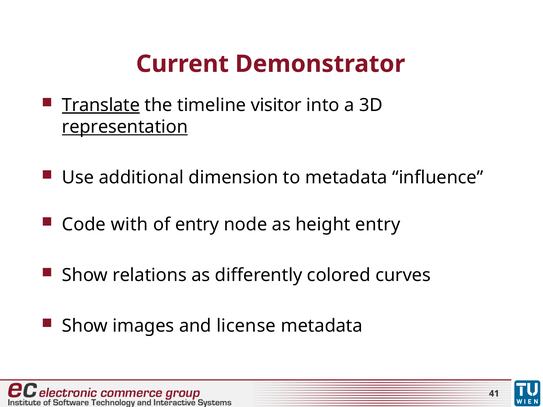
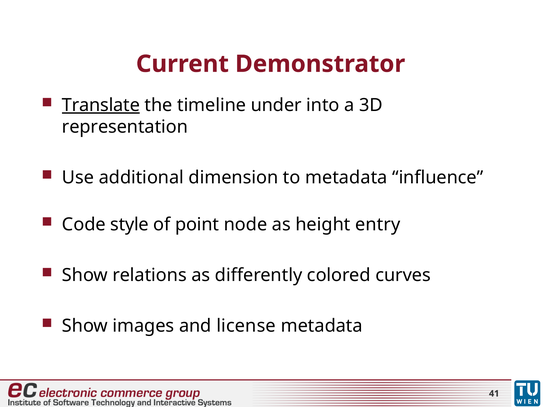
visitor: visitor -> under (276, 105)
representation underline: present -> none (125, 127)
with: with -> style (130, 225)
of entry: entry -> point (197, 225)
